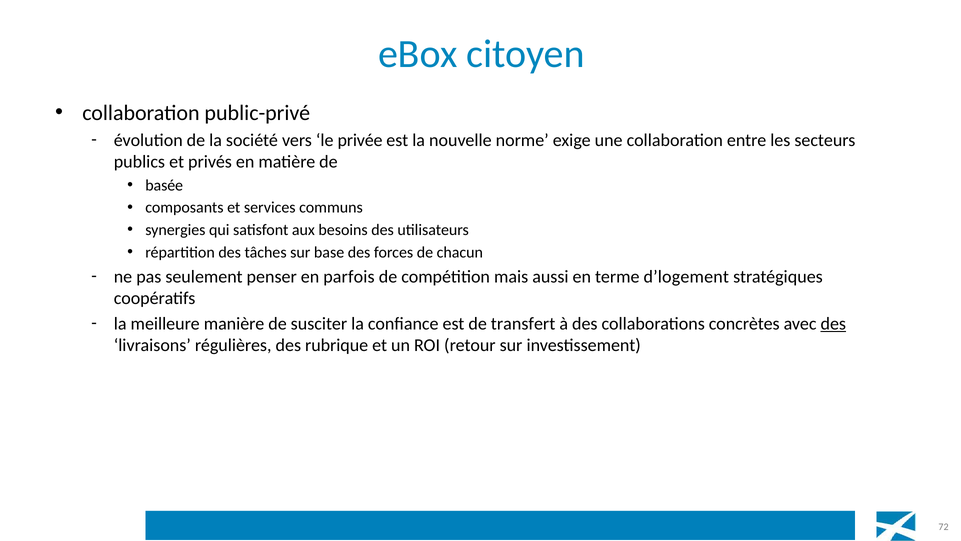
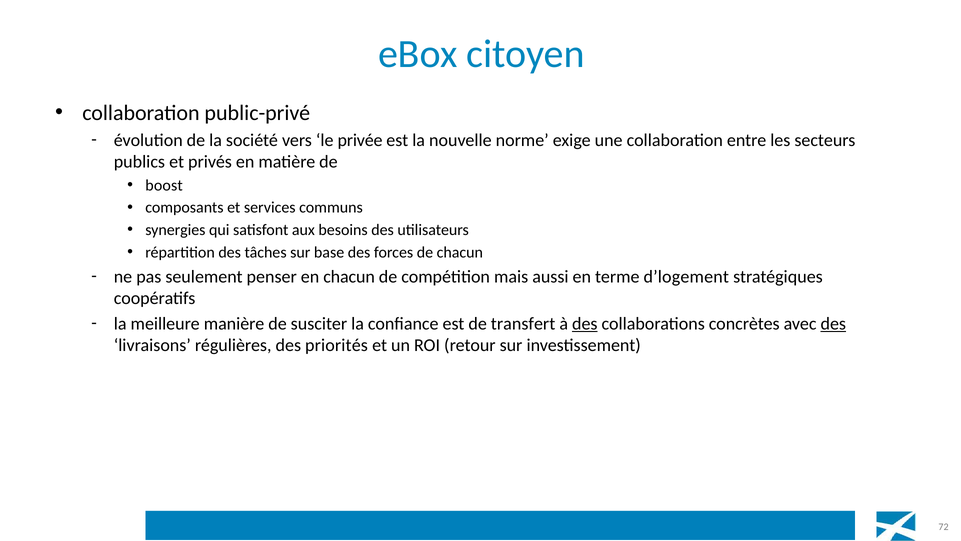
basée: basée -> boost (164, 185)
en parfois: parfois -> chacun (349, 277)
des underline: none -> present (585, 323)
rubrique: rubrique -> priorités (336, 345)
